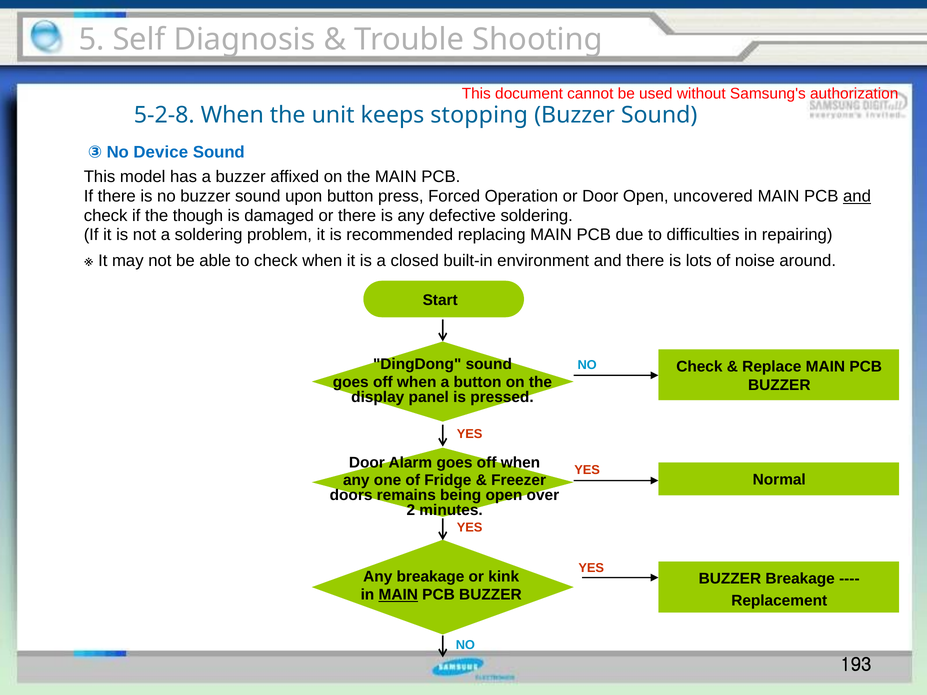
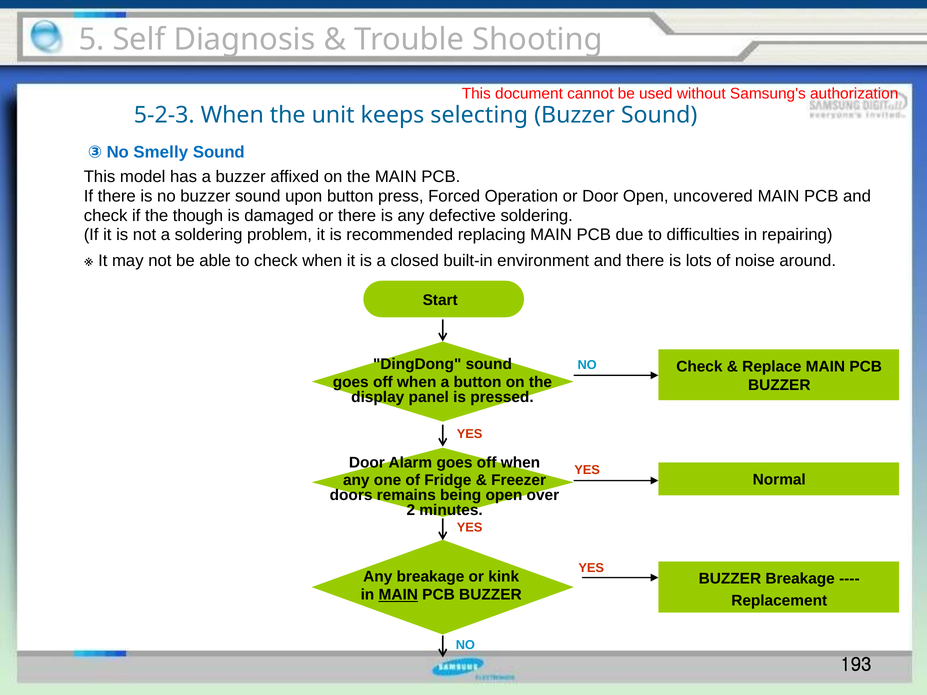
5-2-8: 5-2-8 -> 5-2-3 (164, 115)
stopping: stopping -> selecting (479, 115)
Device: Device -> Smelly (161, 152)
and underline: present -> none (857, 196)
